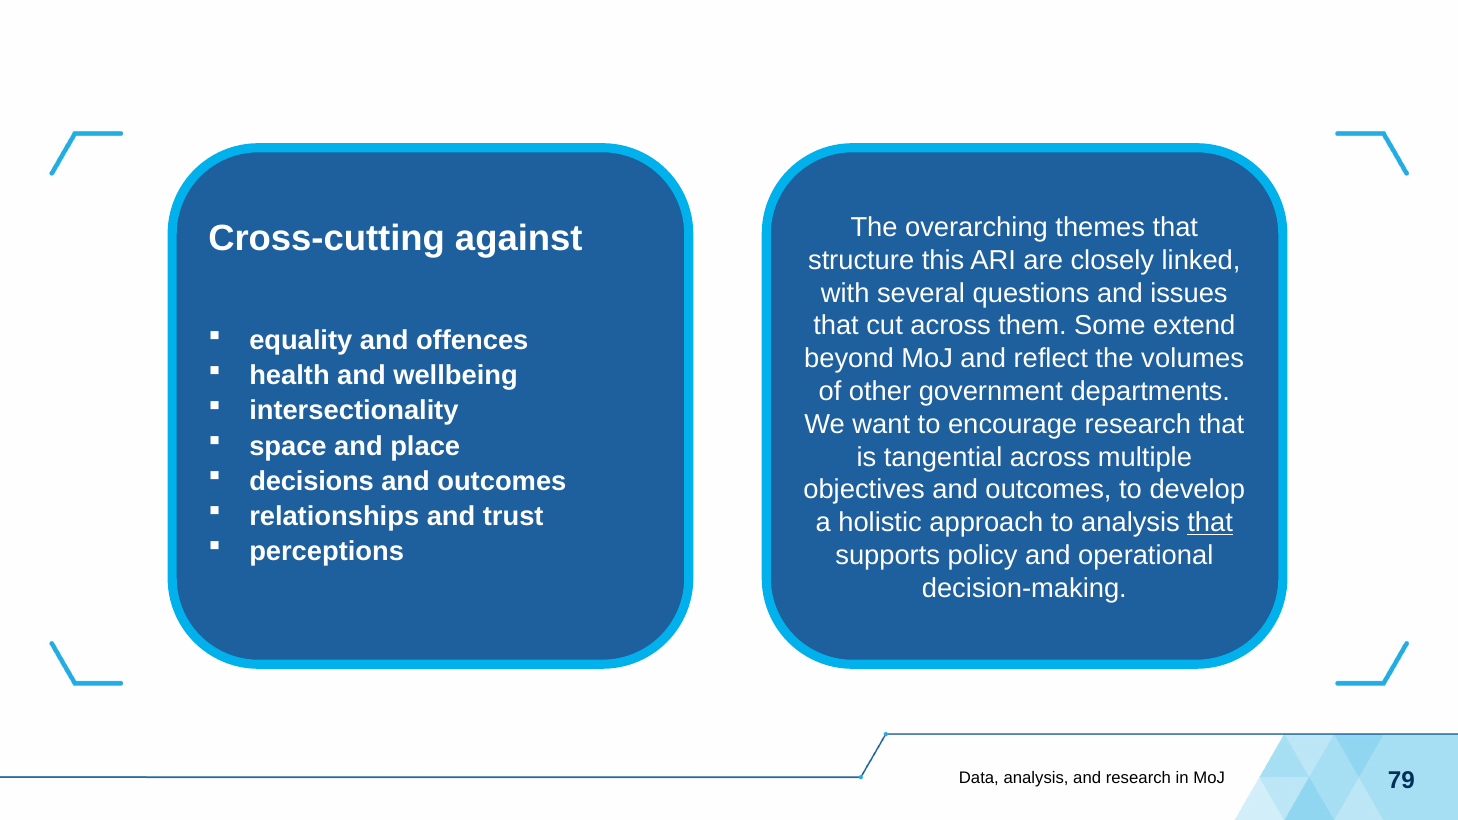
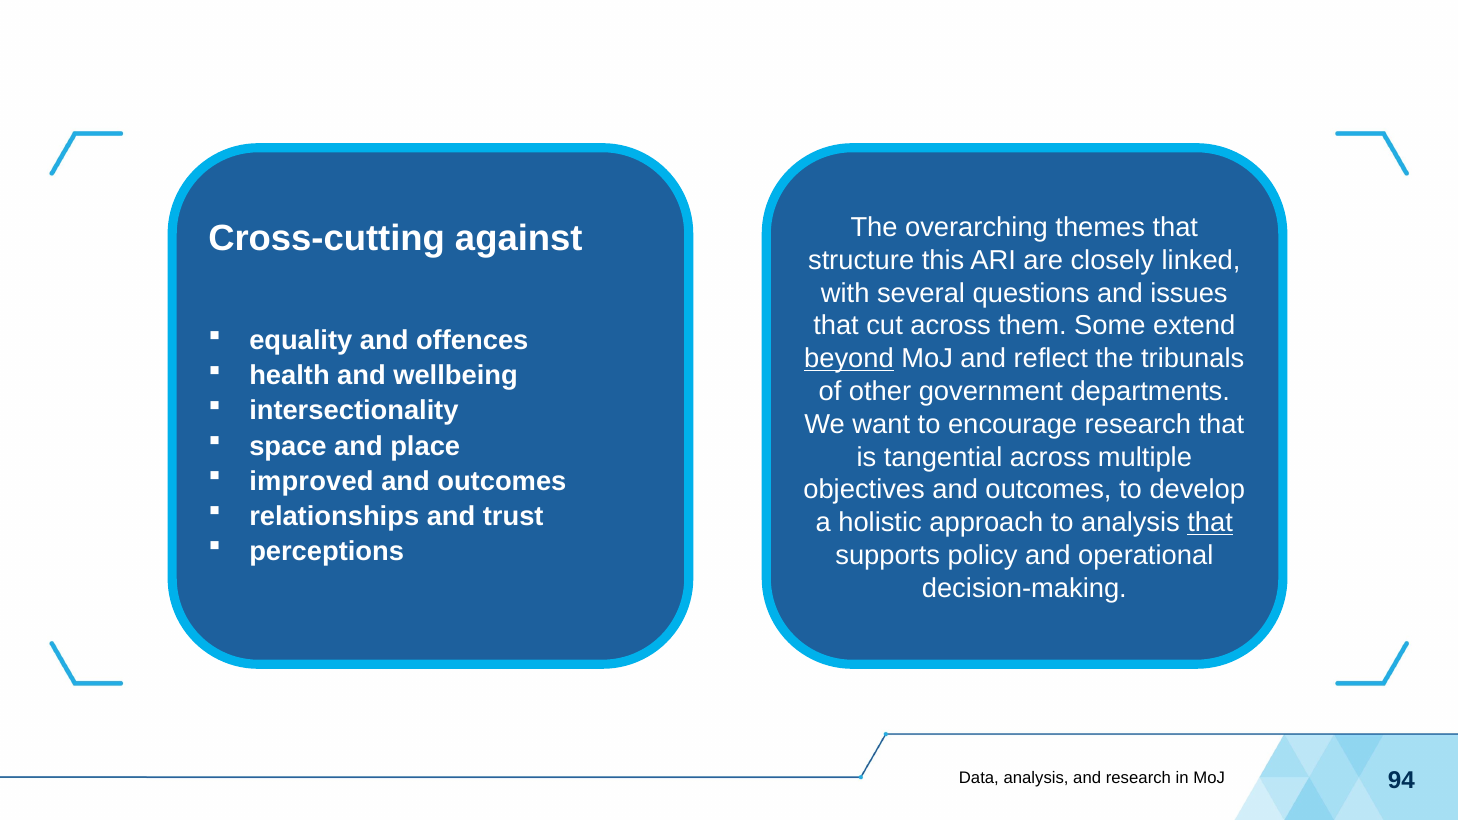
beyond underline: none -> present (849, 359)
volumes: volumes -> tribunals (1193, 359)
decisions: decisions -> improved (311, 481)
79: 79 -> 94 (1401, 781)
